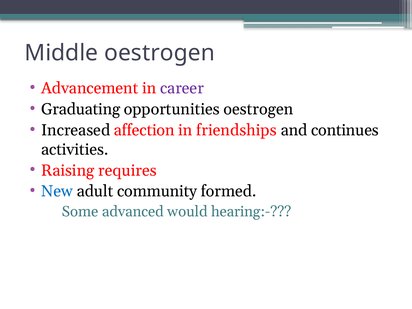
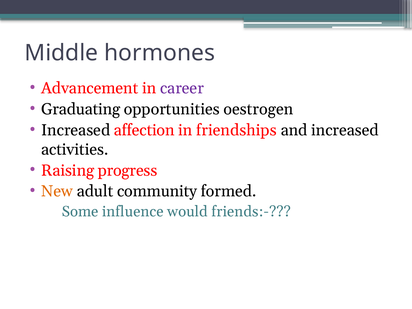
Middle oestrogen: oestrogen -> hormones (160, 53)
and continues: continues -> increased (345, 130)
requires: requires -> progress (128, 170)
New colour: blue -> orange (57, 191)
advanced: advanced -> influence (133, 212)
hearing:-: hearing:- -> friends:- (251, 212)
